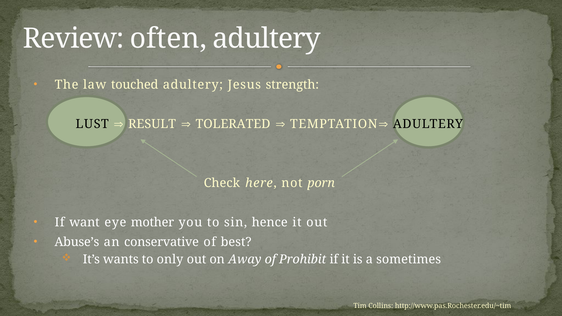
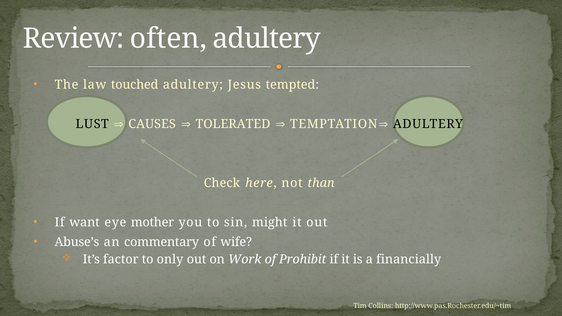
strength: strength -> tempted (292, 85)
RESULT: RESULT -> CAUSES (152, 124)
porn: porn -> than (321, 183)
hence: hence -> might (270, 223)
conservative: conservative -> commentary (162, 242)
best: best -> wife (236, 242)
wants: wants -> factor (121, 260)
Away: Away -> Work (245, 260)
sometimes: sometimes -> financially (409, 260)
